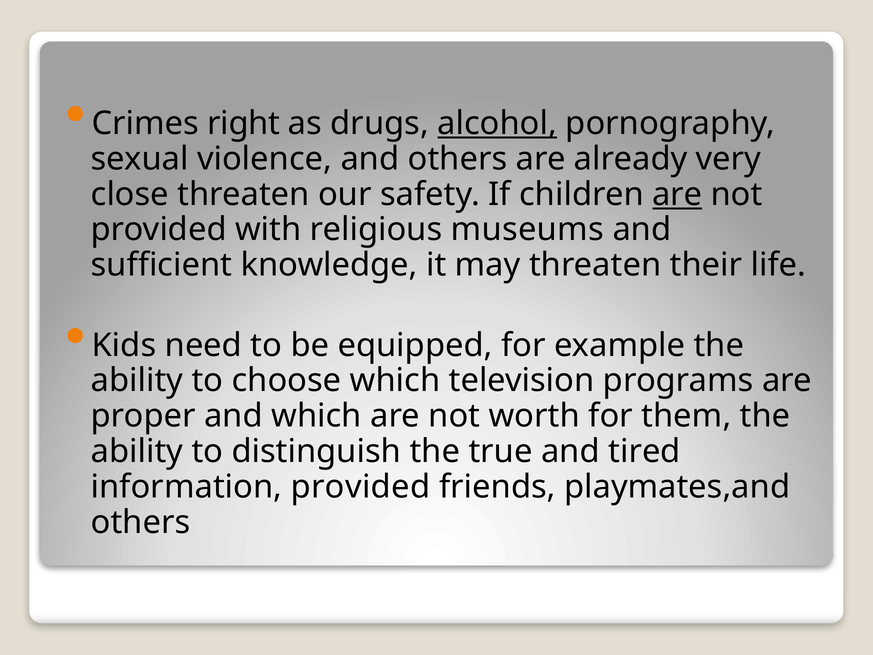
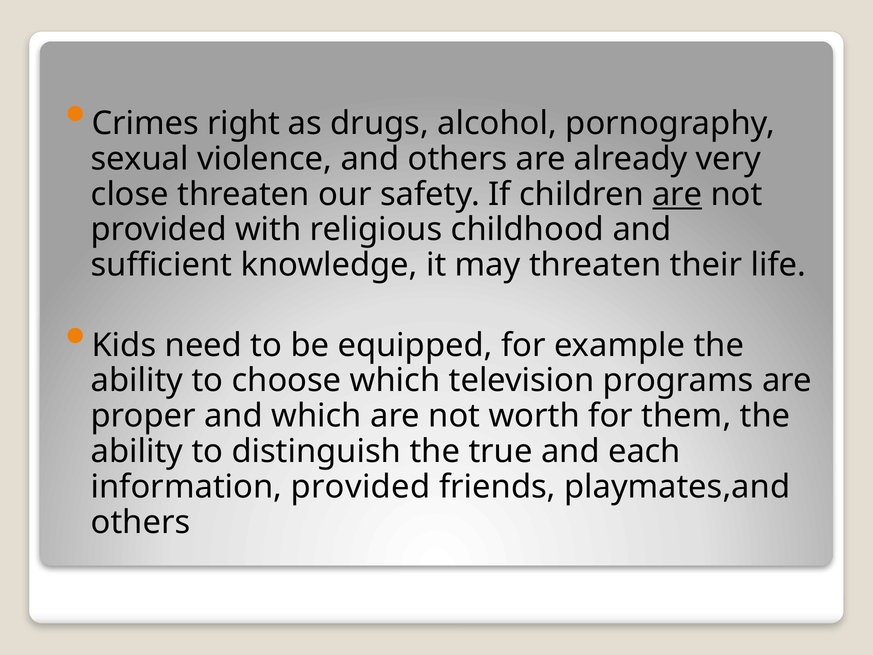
alcohol underline: present -> none (497, 123)
museums: museums -> childhood (527, 230)
tired: tired -> each (645, 451)
